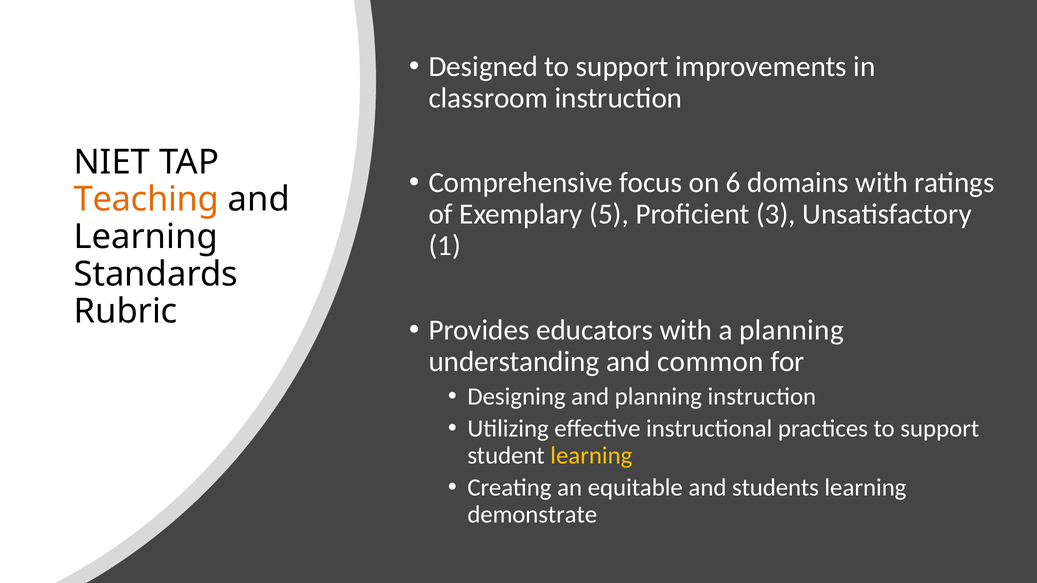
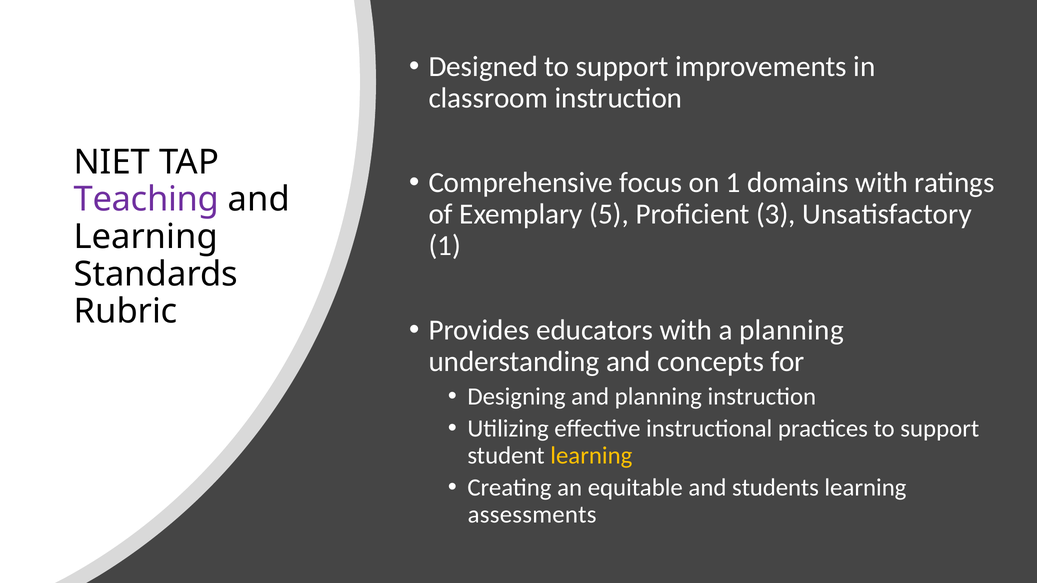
on 6: 6 -> 1 (733, 183)
Teaching colour: orange -> purple (146, 200)
common: common -> concepts (711, 362)
demonstrate: demonstrate -> assessments (532, 515)
